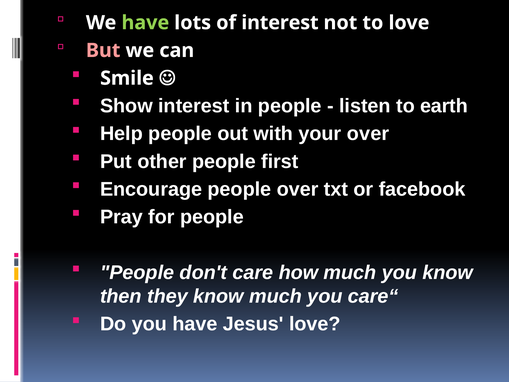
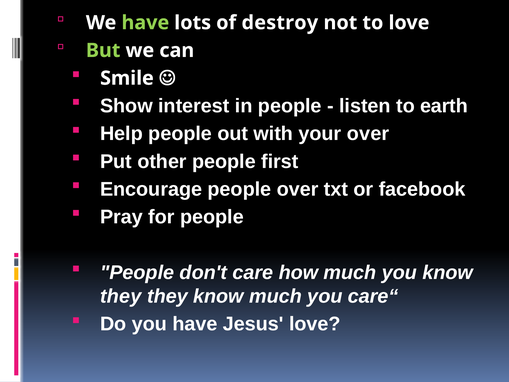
of interest: interest -> destroy (280, 23)
But colour: pink -> light green (103, 50)
then: then -> they (121, 296)
